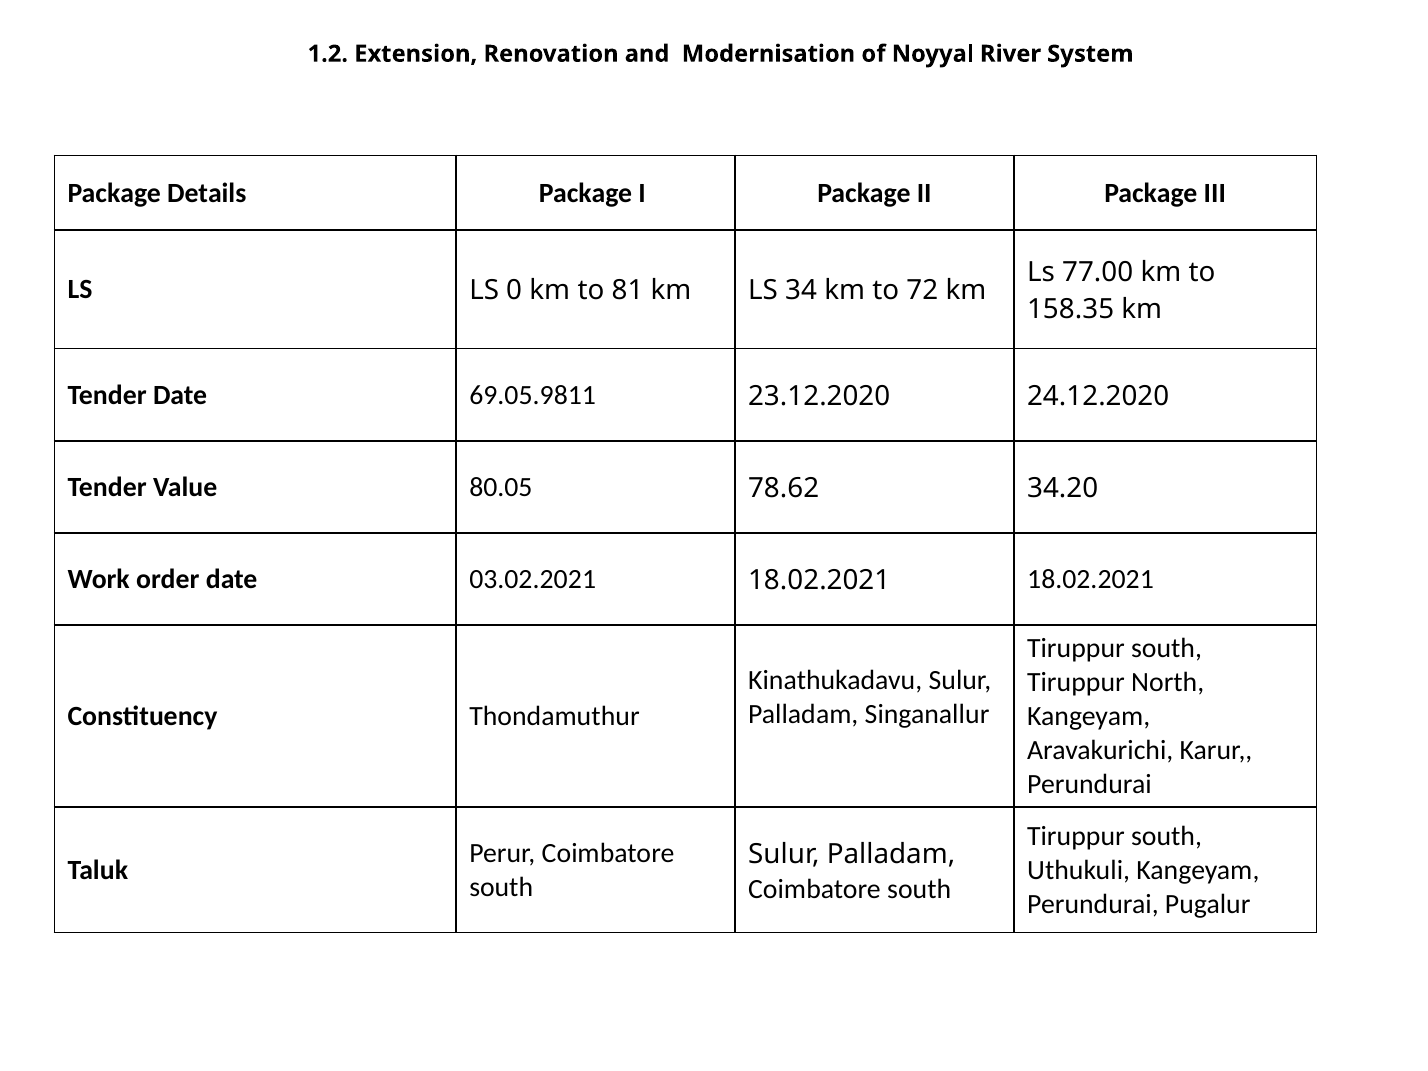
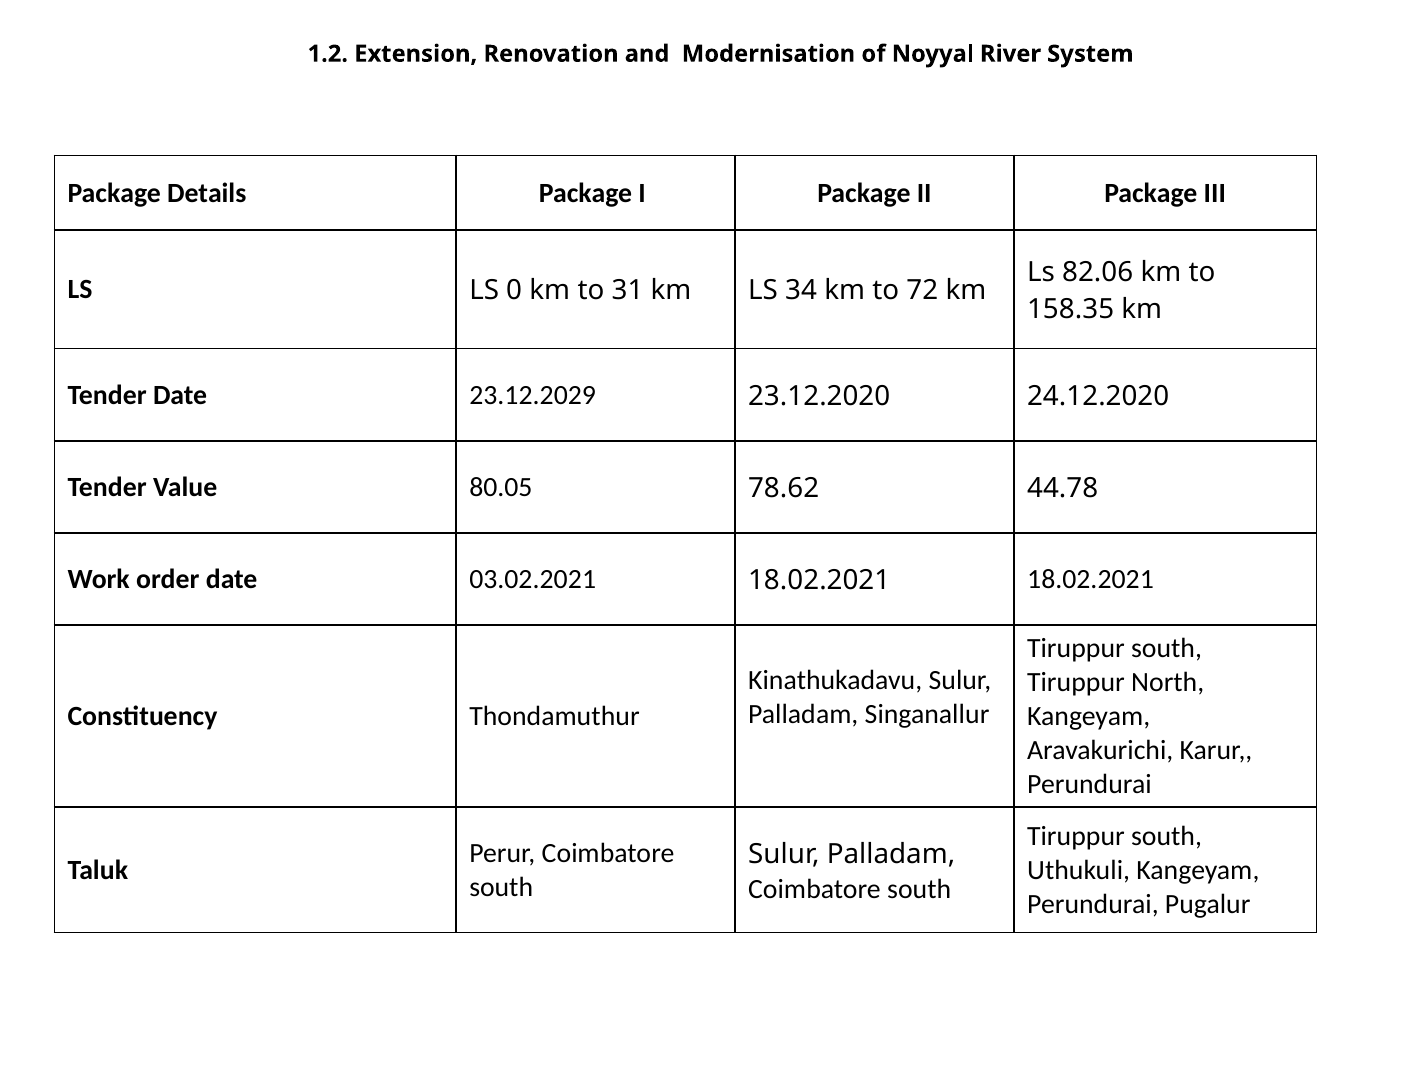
77.00: 77.00 -> 82.06 (1098, 272)
81: 81 -> 31 (628, 291)
69.05.9811: 69.05.9811 -> 23.12.2029 (533, 395)
34.20: 34.20 -> 44.78 (1063, 488)
